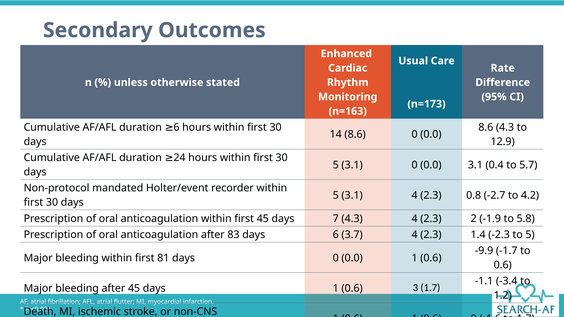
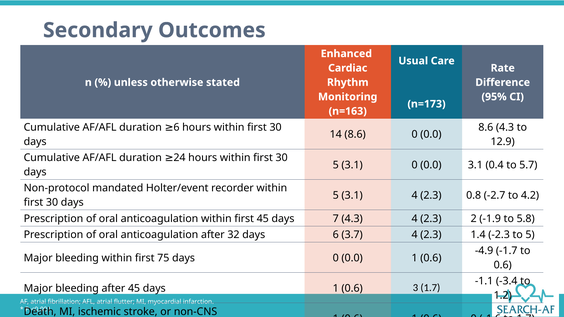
83: 83 -> 32 (233, 235)
-9.9: -9.9 -> -4.9 (484, 251)
81: 81 -> 75 (163, 258)
